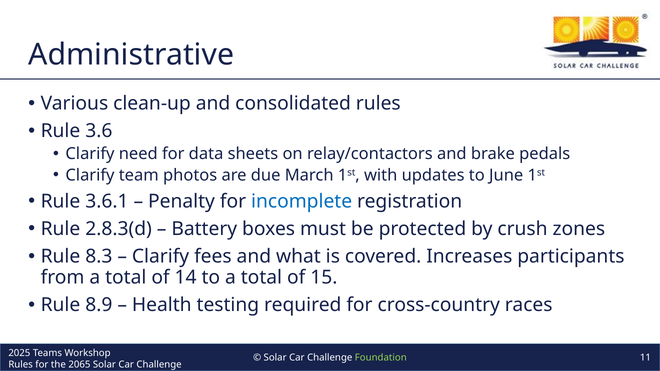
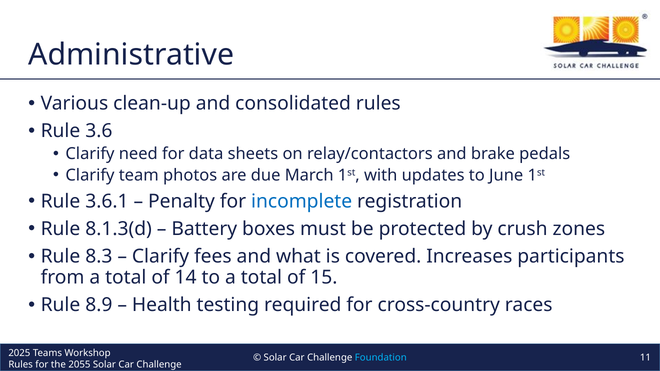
2.8.3(d: 2.8.3(d -> 8.1.3(d (119, 229)
Foundation colour: light green -> light blue (381, 358)
2065: 2065 -> 2055 (79, 365)
